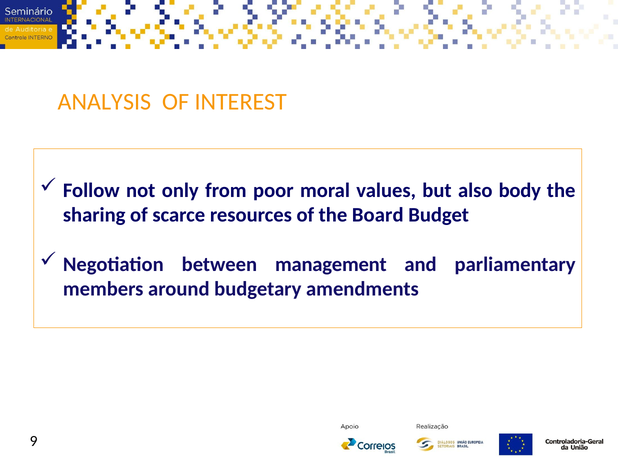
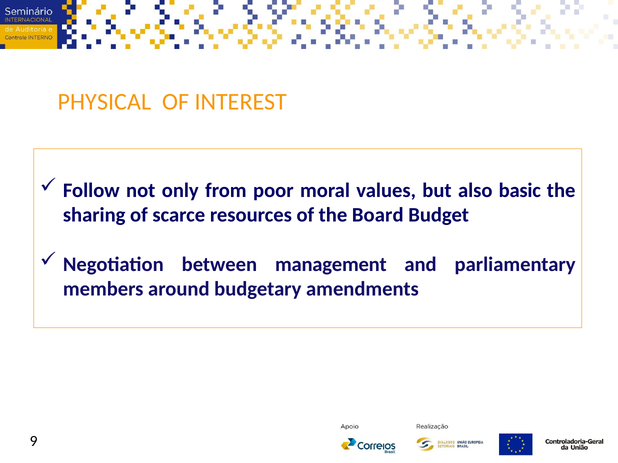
ANALYSIS: ANALYSIS -> PHYSICAL (105, 102)
body: body -> basic (520, 191)
